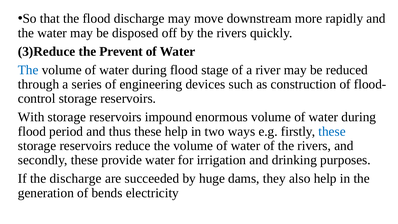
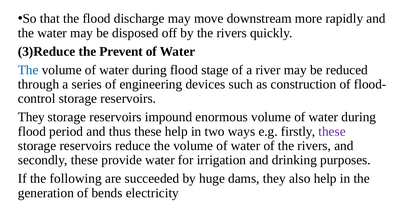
With: With -> They (31, 117)
these colour: blue -> purple (332, 131)
the discharge: discharge -> following (76, 179)
